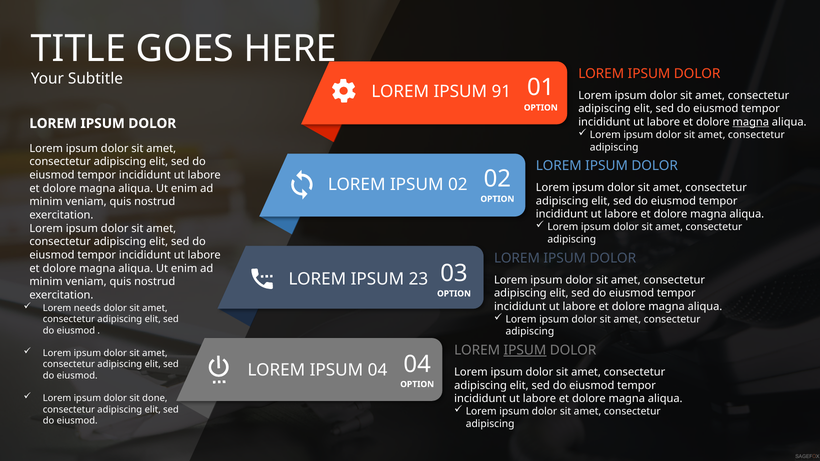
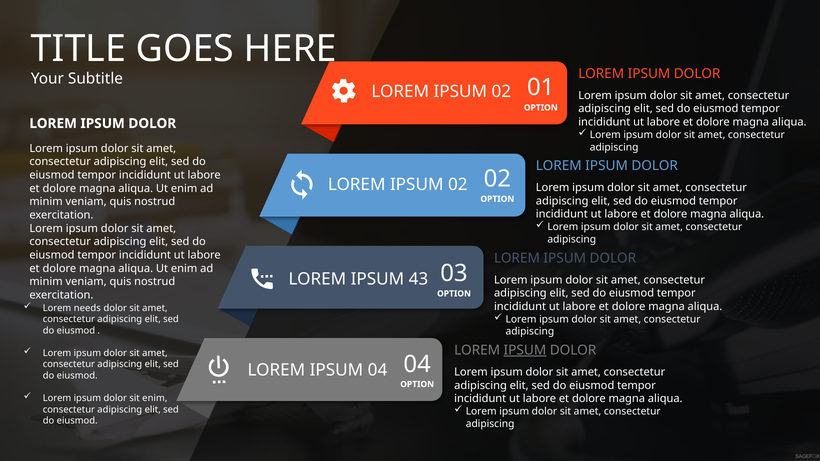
91: 91 -> 02 (501, 92)
magna underline: present -> none (751, 122)
23: 23 -> 43 (418, 279)
sit done: done -> enim (155, 398)
